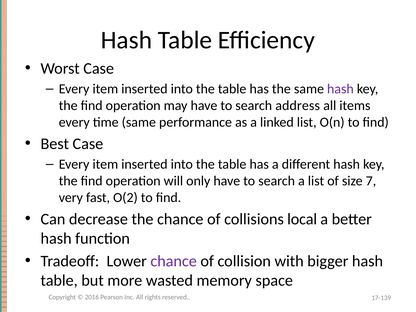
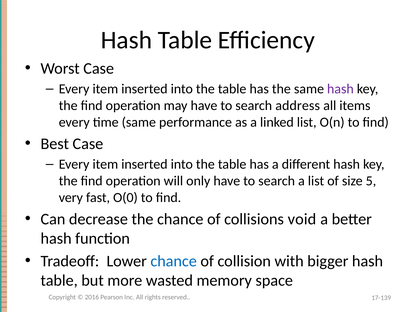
7: 7 -> 5 (371, 181)
O(2: O(2 -> O(0 (125, 198)
local: local -> void (302, 219)
chance colour: purple -> blue (174, 261)
